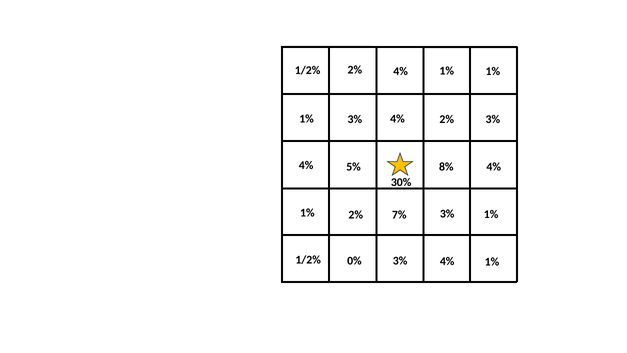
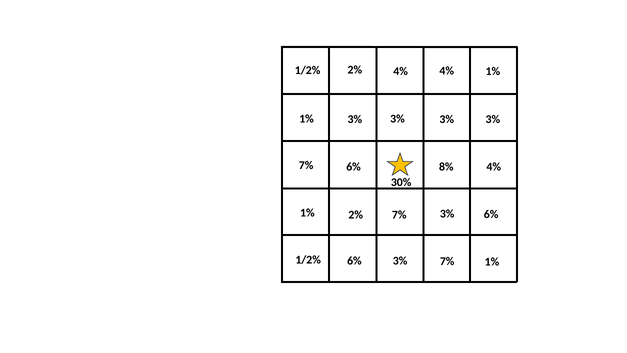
2% 1%: 1% -> 4% (447, 71)
4%: 4% -> 3% (398, 119)
2%: 2% -> 3% (447, 119)
4%: 4% -> 7% (306, 165)
5%: 5% -> 6% (354, 167)
1%: 1% -> 6% (491, 214)
0%: 0% -> 6% (354, 260)
4%: 4% -> 7% (447, 261)
